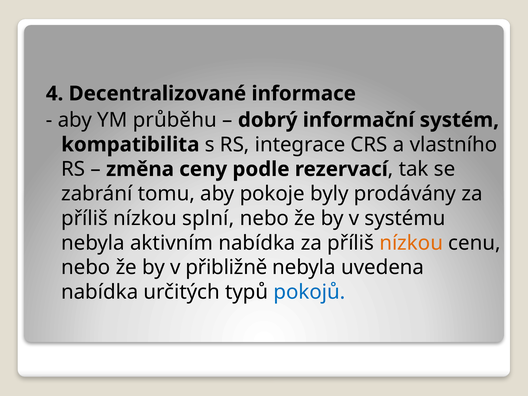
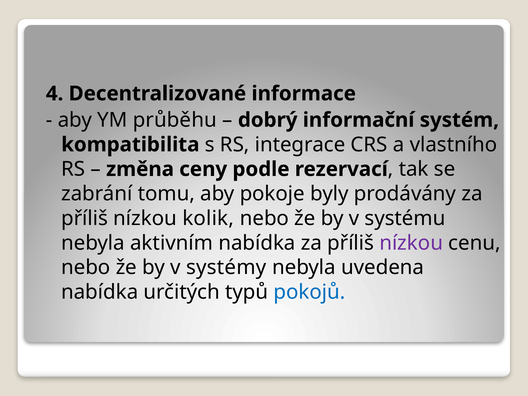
splní: splní -> kolik (208, 218)
nízkou colour: orange -> purple (411, 243)
přibližně: přibližně -> systémy (226, 268)
